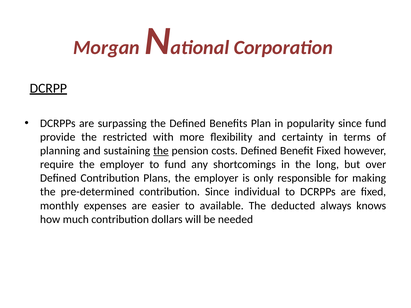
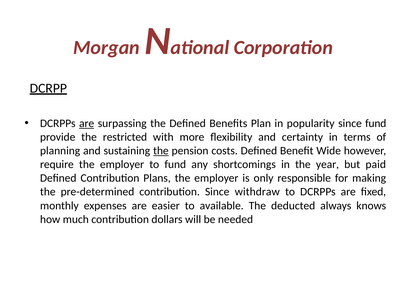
are underline: none -> present (87, 123)
Benefit Fixed: Fixed -> Wide (329, 151)
long: long -> year (328, 165)
over: over -> paid (376, 165)
individual: individual -> withdraw (257, 192)
